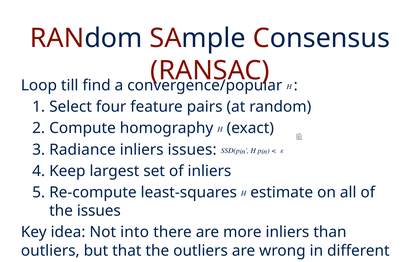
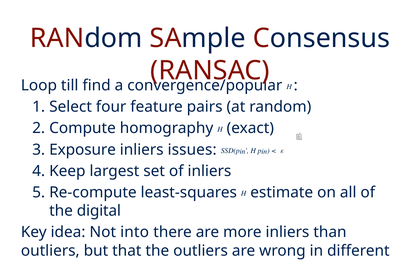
Radiance: Radiance -> Exposure (83, 150)
the issues: issues -> digital (99, 211)
